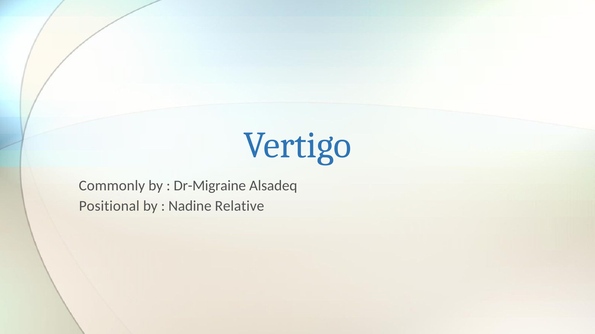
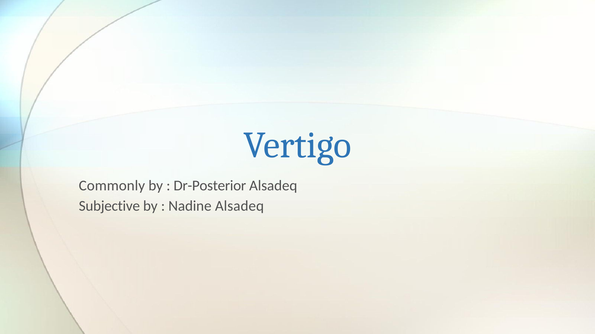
Dr-Migraine: Dr-Migraine -> Dr-Posterior (210, 186)
Positional: Positional -> Subjective (109, 206)
Nadine Relative: Relative -> Alsadeq (239, 206)
